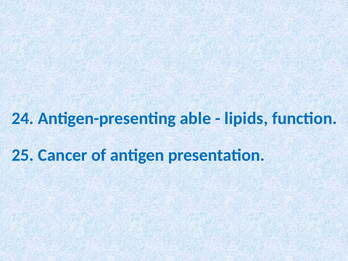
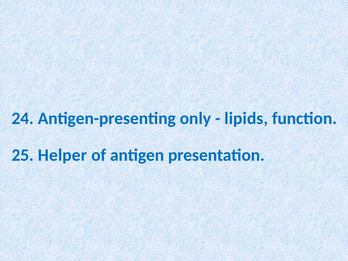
able: able -> only (195, 118)
Cancer: Cancer -> Helper (63, 155)
